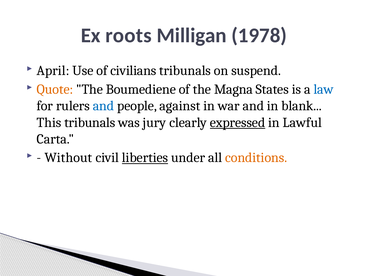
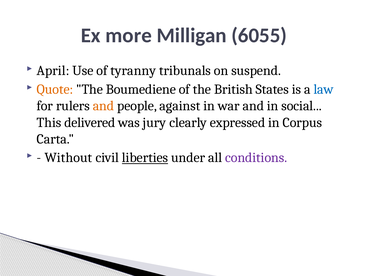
roots: roots -> more (129, 36)
1978: 1978 -> 6055 (259, 36)
civilians: civilians -> tyranny (133, 71)
Magna: Magna -> British (233, 89)
and colour: blue -> orange (103, 106)
blank: blank -> social (302, 106)
This tribunals: tribunals -> delivered (90, 122)
expressed underline: present -> none (238, 122)
Lawful: Lawful -> Corpus (302, 122)
conditions colour: orange -> purple (256, 158)
